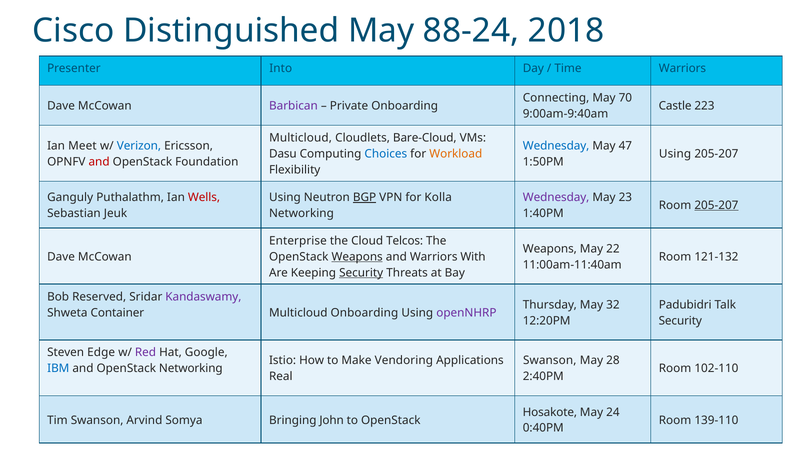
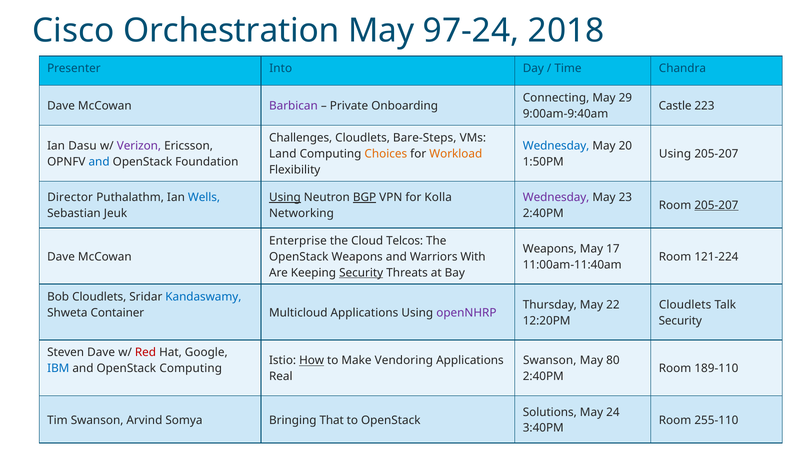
Distinguished: Distinguished -> Orchestration (231, 31)
88-24: 88-24 -> 97-24 (471, 31)
Time Warriors: Warriors -> Chandra (682, 69)
70: 70 -> 29 (625, 98)
Multicloud: Multicloud -> Challenges (301, 138)
Bare-Cloud: Bare-Cloud -> Bare-Steps (425, 138)
Meet: Meet -> Dasu (82, 146)
Verizon colour: blue -> purple (139, 146)
47: 47 -> 20 (625, 146)
Dasu: Dasu -> Land (283, 154)
Choices colour: blue -> orange (386, 154)
and colour: red -> blue (99, 162)
Ganguly: Ganguly -> Director (70, 197)
Wells colour: red -> blue (204, 197)
Using underline: none -> present (285, 197)
1:40PM: 1:40PM -> 2:40PM (543, 213)
22: 22 -> 17 (613, 249)
Weapons underline: present -> none (357, 257)
121-132: 121-132 -> 121-224 (716, 257)
Bob Reserved: Reserved -> Cloudlets (99, 297)
Kandaswamy colour: purple -> blue (203, 297)
32: 32 -> 22 (613, 305)
Padubidri: Padubidri -> Cloudlets (685, 305)
Multicloud Onboarding: Onboarding -> Applications (364, 313)
Steven Edge: Edge -> Dave (101, 353)
Red colour: purple -> red (146, 353)
How underline: none -> present (312, 361)
28: 28 -> 80 (613, 361)
OpenStack Networking: Networking -> Computing (191, 369)
102-110: 102-110 -> 189-110 (716, 369)
Hosakote: Hosakote -> Solutions (550, 412)
John: John -> That (332, 420)
139-110: 139-110 -> 255-110 (716, 420)
0:40PM: 0:40PM -> 3:40PM (543, 428)
